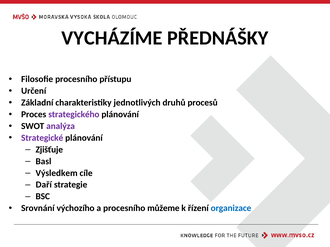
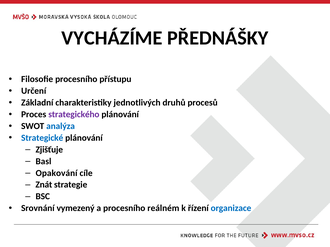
analýza colour: purple -> blue (61, 126)
Strategické colour: purple -> blue (42, 138)
Výsledkem: Výsledkem -> Opakování (57, 173)
Daří: Daří -> Znát (44, 185)
výchozího: výchozího -> vymezený (76, 209)
můžeme: můžeme -> reálném (163, 209)
